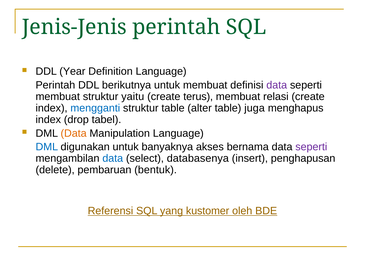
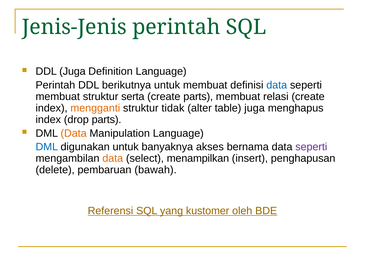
DDL Year: Year -> Juga (72, 71)
data colour: purple -> blue (277, 85)
yaitu: yaitu -> serta (133, 97)
create terus: terus -> parts (198, 97)
mengganti colour: blue -> orange (95, 108)
struktur table: table -> tidak (173, 108)
drop tabel: tabel -> parts (107, 119)
data colour: blue -> orange (113, 158)
databasenya: databasenya -> menampilkan (198, 158)
bentuk: bentuk -> bawah (156, 170)
